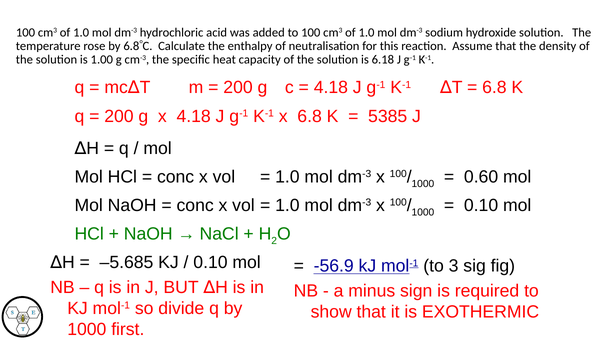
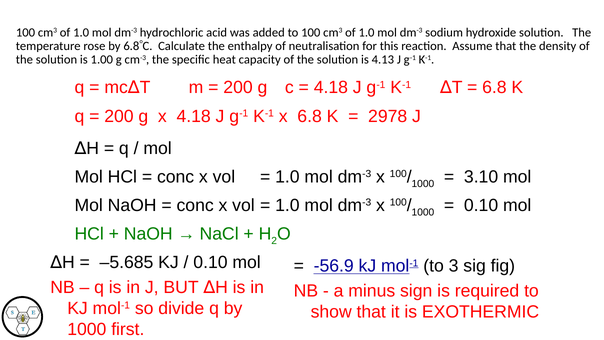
6.18: 6.18 -> 4.13 (383, 60)
5385: 5385 -> 2978 (388, 116)
0.60: 0.60 -> 3.10 (481, 177)
